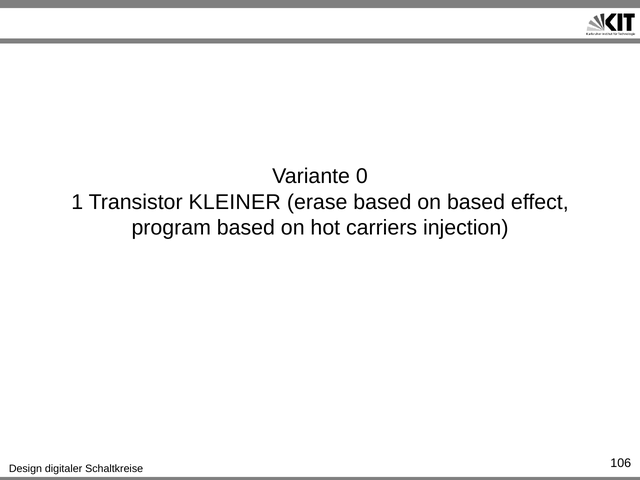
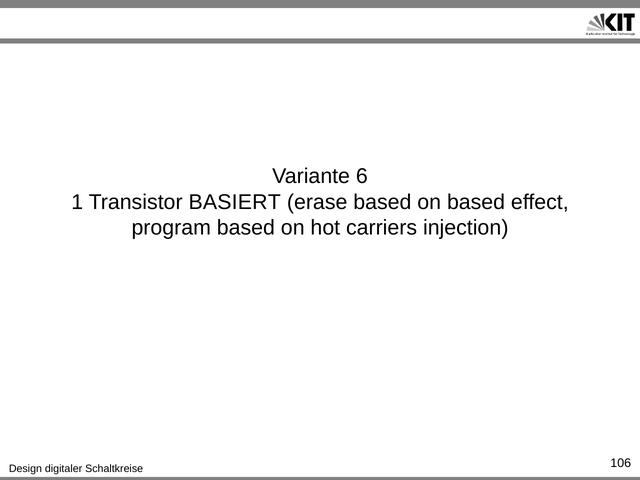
0: 0 -> 6 (362, 176)
KLEINER: KLEINER -> BASIERT (235, 202)
